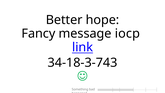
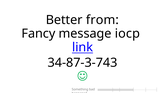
hope: hope -> from (102, 20)
34-18-3-743: 34-18-3-743 -> 34-87-3-743 (83, 63)
